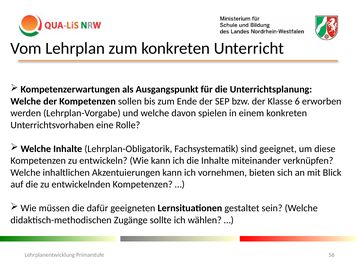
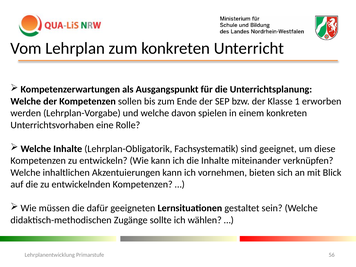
6: 6 -> 1 (297, 101)
